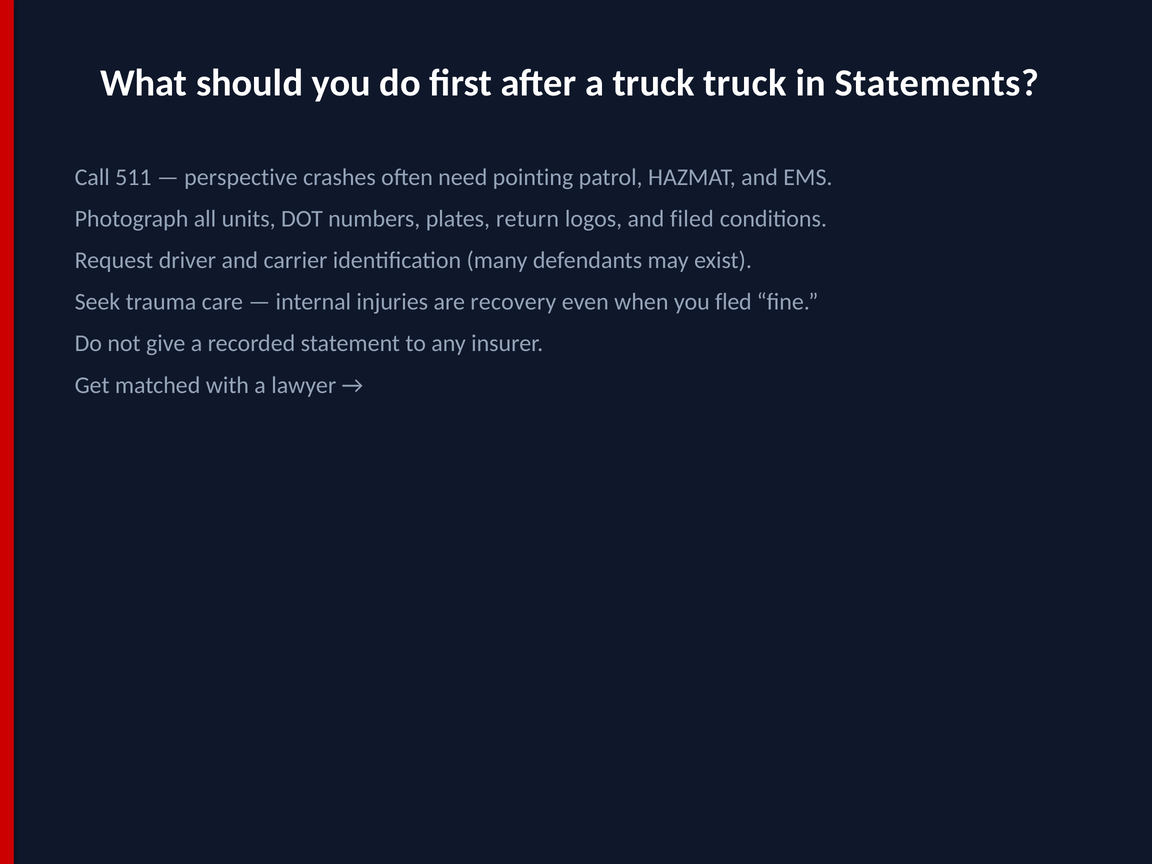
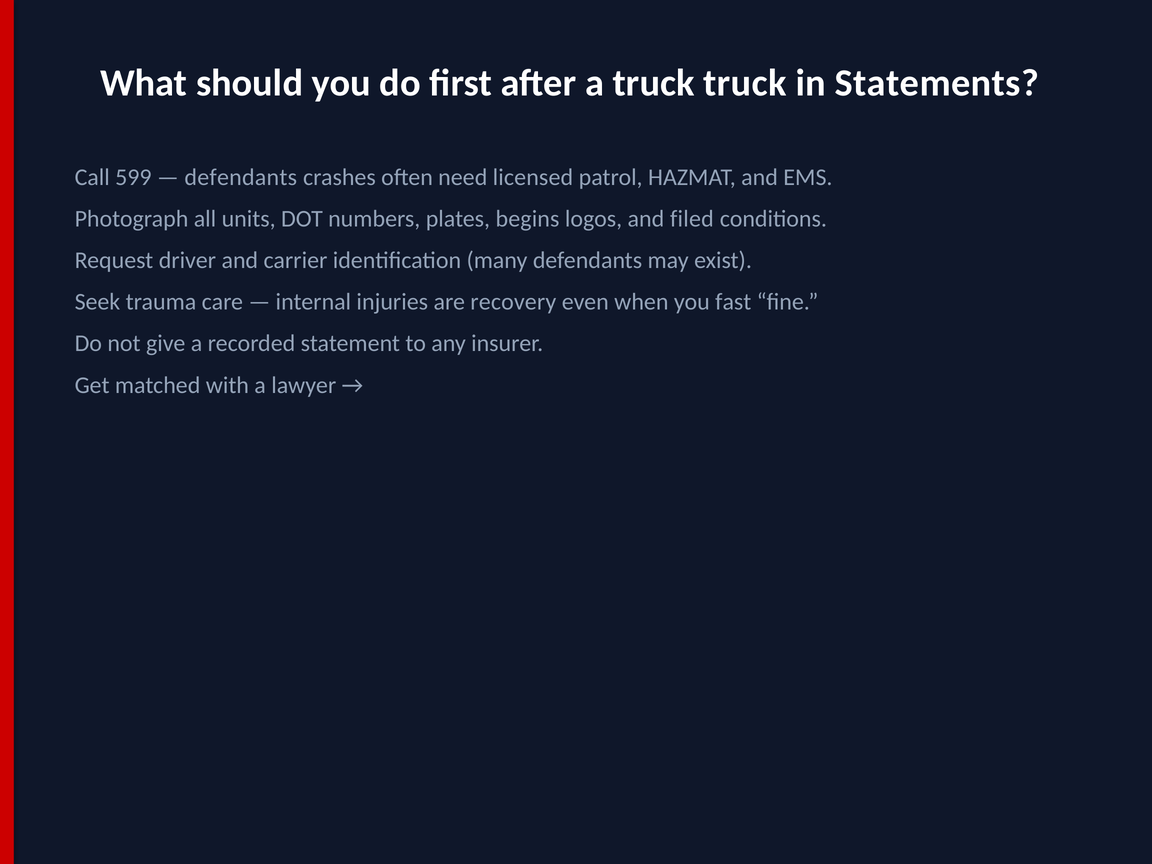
511: 511 -> 599 (133, 177)
perspective: perspective -> defendants (241, 177)
pointing: pointing -> licensed (533, 177)
return: return -> begins (528, 219)
fled: fled -> fast (733, 302)
